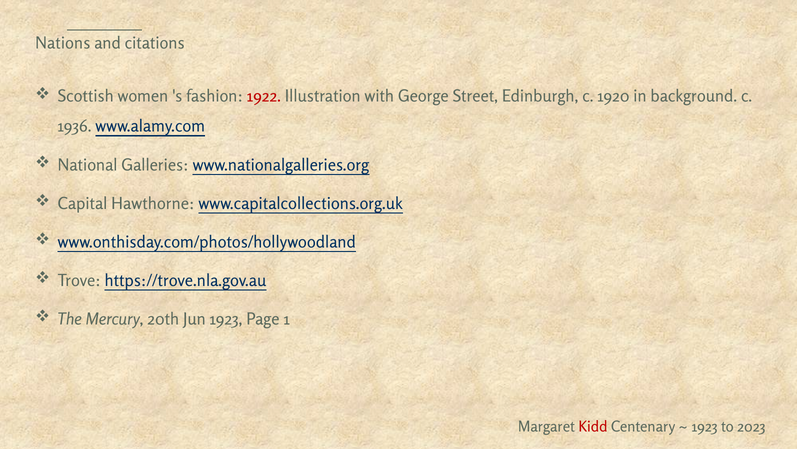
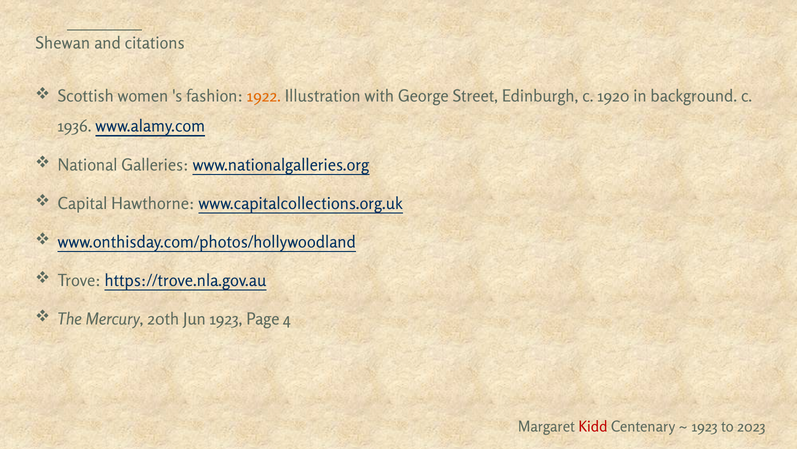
Nations: Nations -> Shewan (63, 43)
1922 colour: red -> orange (264, 96)
1: 1 -> 4 (287, 319)
